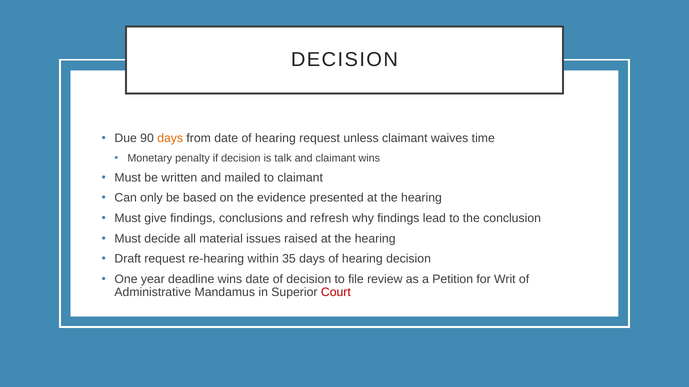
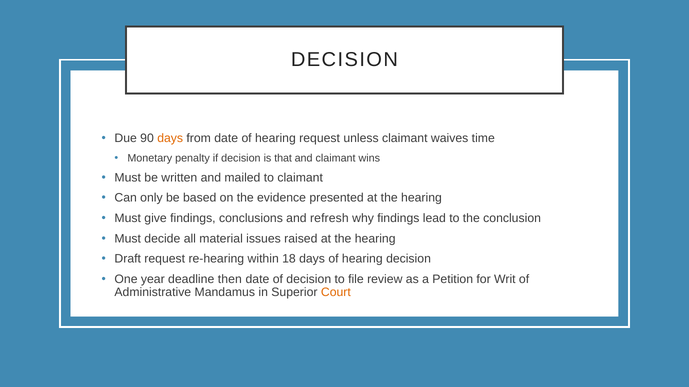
talk: talk -> that (283, 158)
35: 35 -> 18 (289, 259)
deadline wins: wins -> then (230, 280)
Court colour: red -> orange (336, 293)
